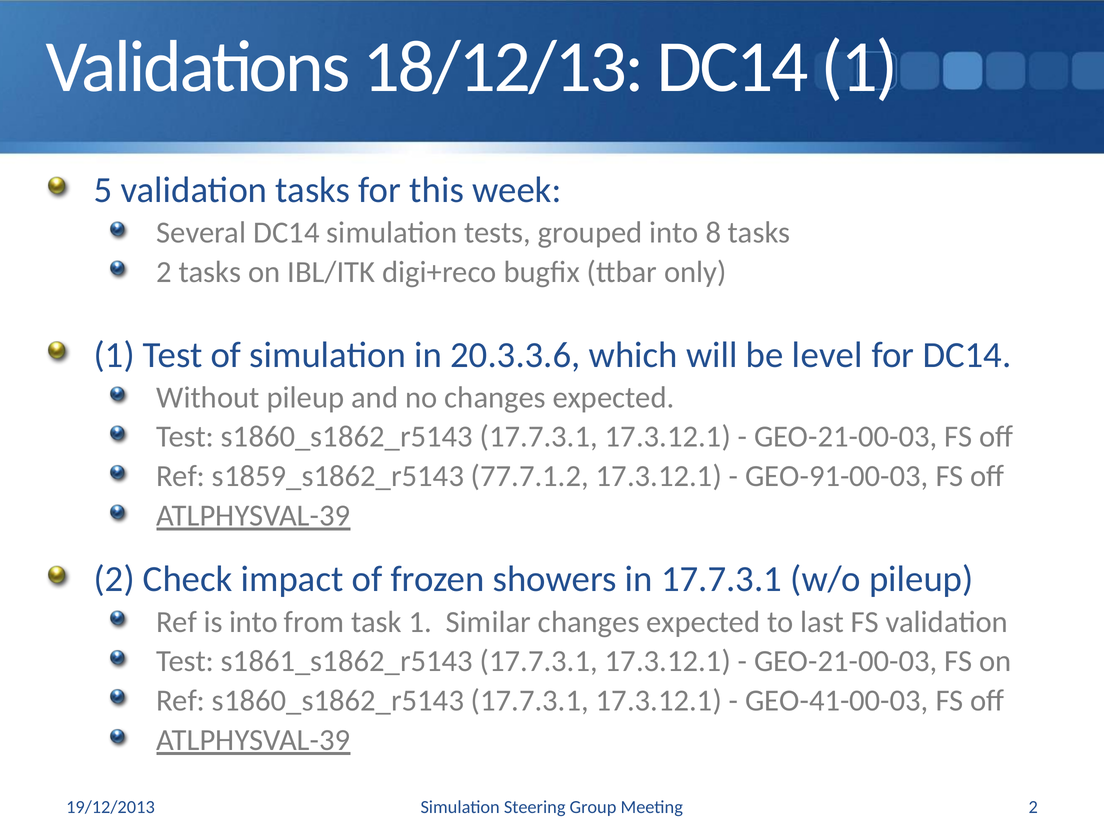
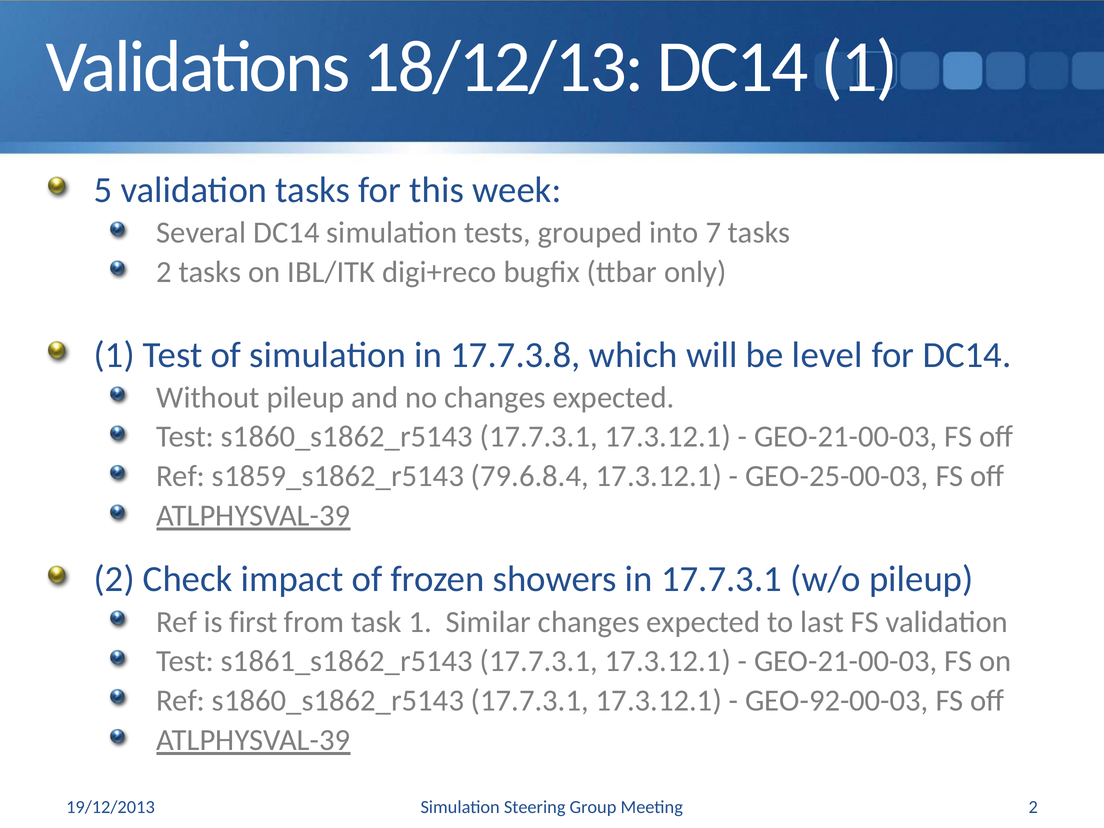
8: 8 -> 7 (713, 233)
20.3.3.6: 20.3.3.6 -> 17.7.3.8 (515, 355)
77.7.1.2: 77.7.1.2 -> 79.6.8.4 (530, 476)
GEO-91-00-03: GEO-91-00-03 -> GEO-25-00-03 (837, 476)
is into: into -> first (254, 622)
GEO-41-00-03: GEO-41-00-03 -> GEO-92-00-03 (837, 700)
